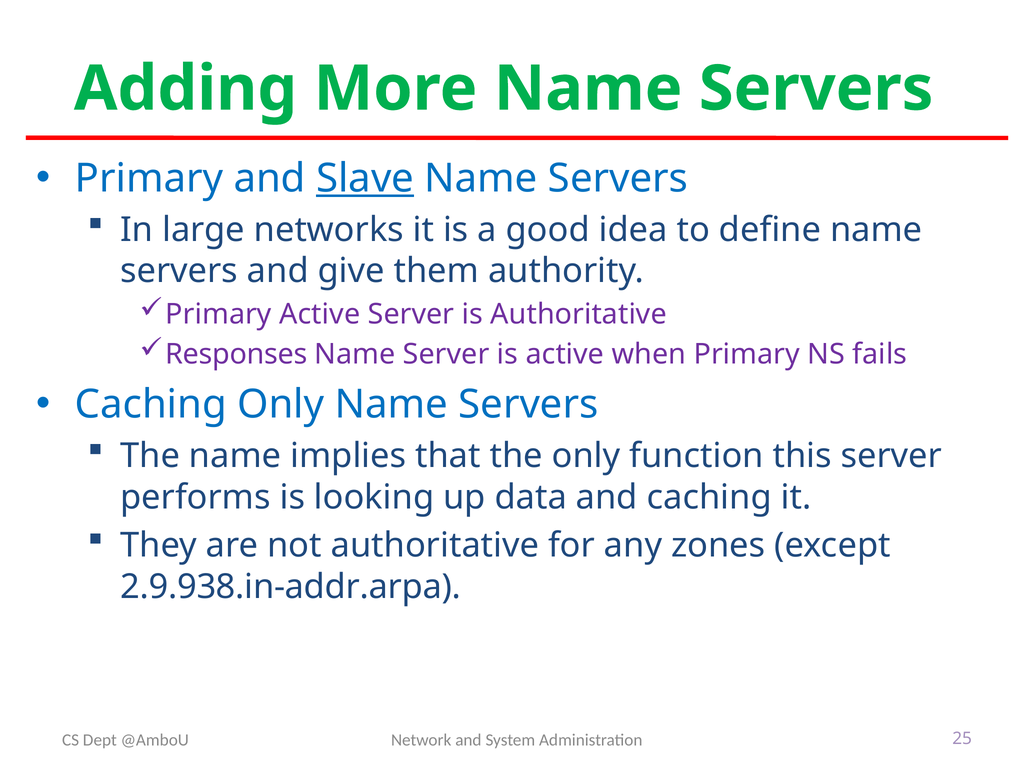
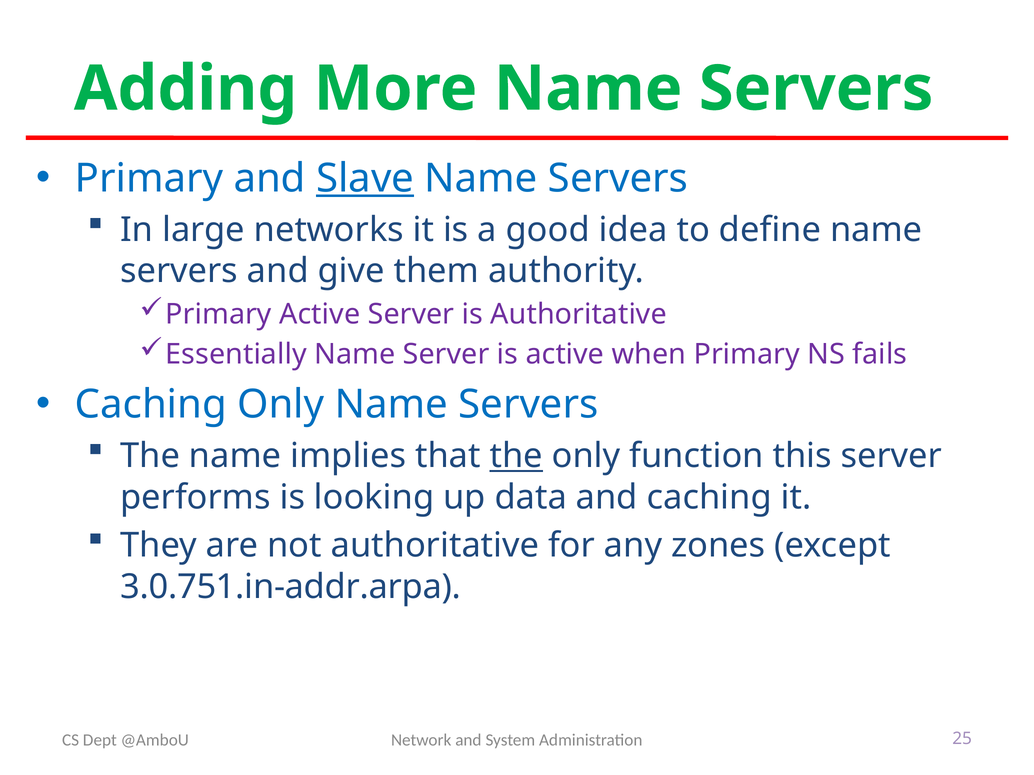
Responses: Responses -> Essentially (236, 355)
the underline: none -> present (516, 456)
2.9.938.in-addr.arpa: 2.9.938.in-addr.arpa -> 3.0.751.in-addr.arpa (291, 587)
